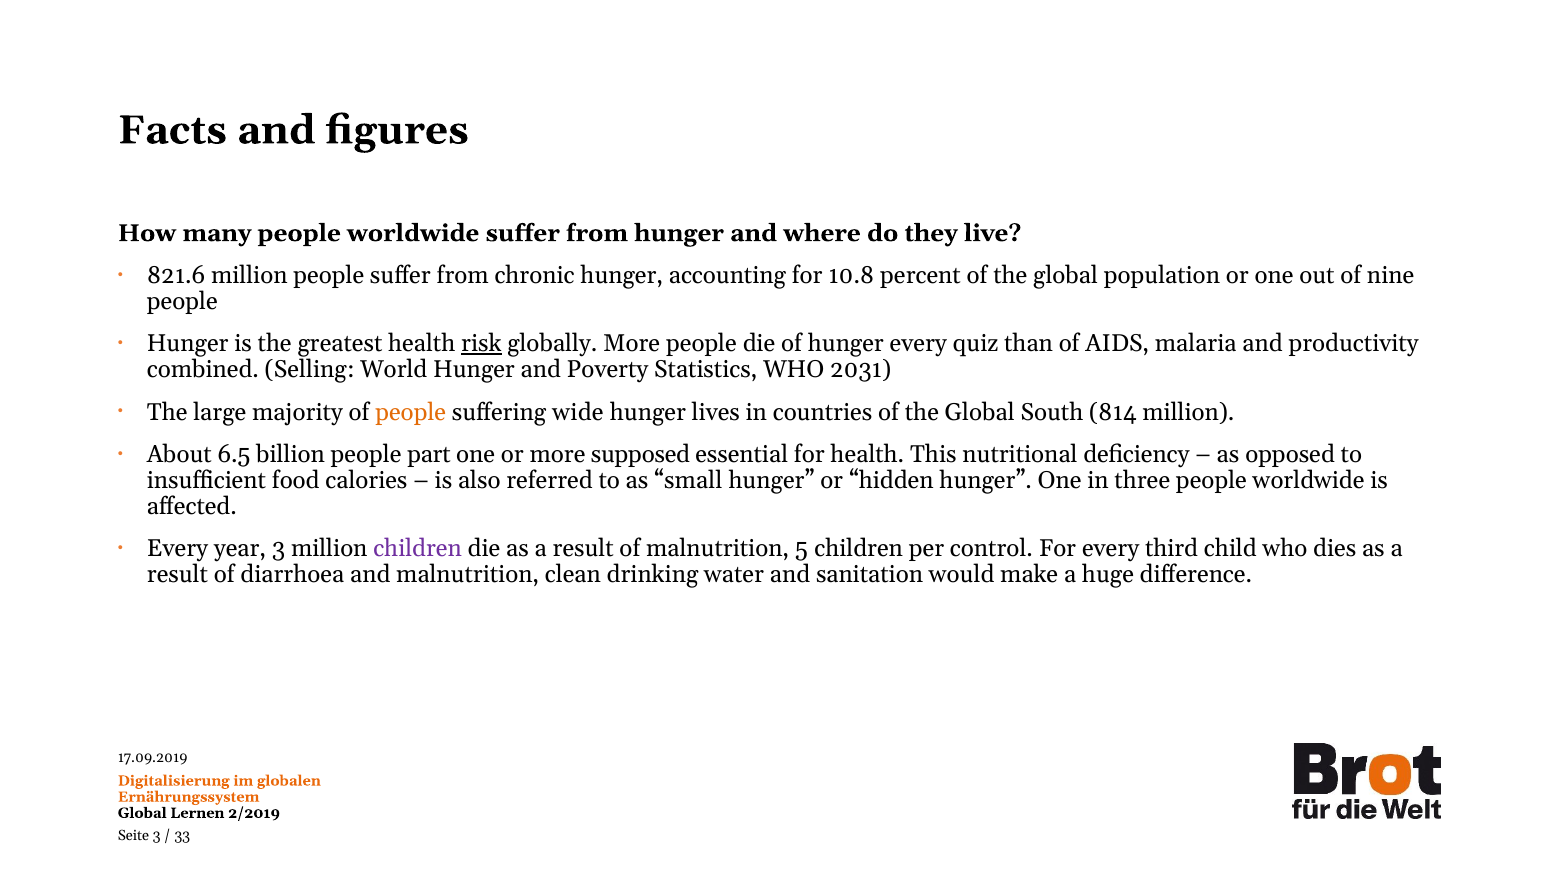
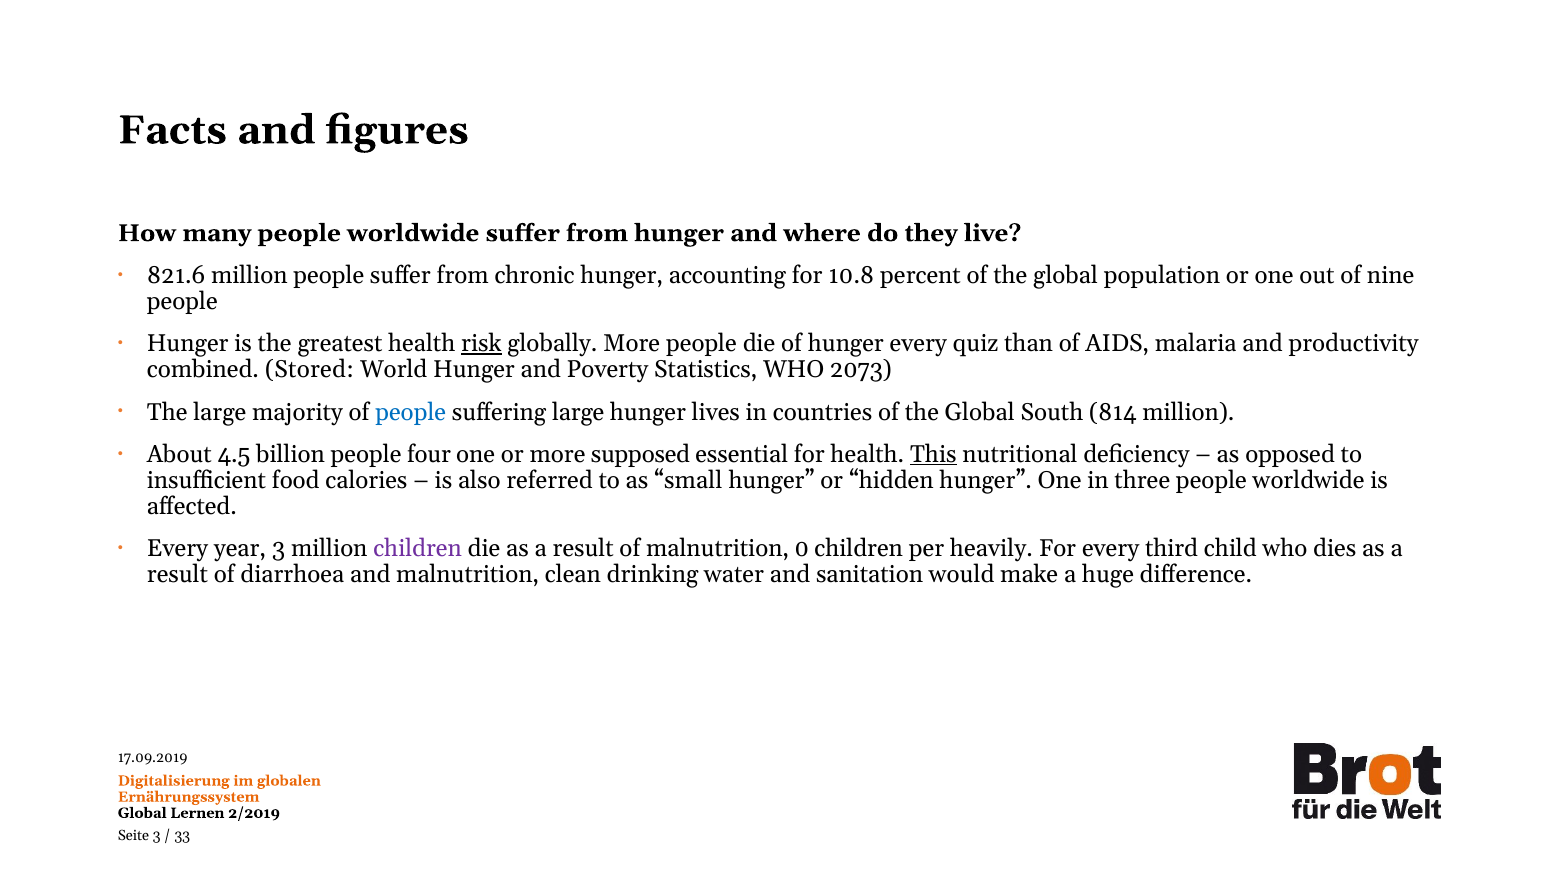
Selling: Selling -> Stored (309, 370)
2031: 2031 -> 2073 (861, 370)
people colour: orange -> blue (411, 412)
suffering wide: wide -> large (578, 412)
6.5: 6.5 -> 4.5 (234, 454)
part: part -> four (429, 454)
This underline: none -> present (933, 454)
5: 5 -> 0 (802, 549)
control: control -> heavily (991, 549)
